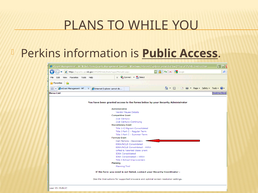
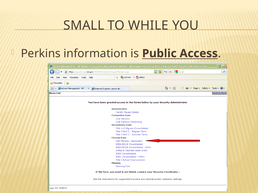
PLANS: PLANS -> SMALL (84, 25)
